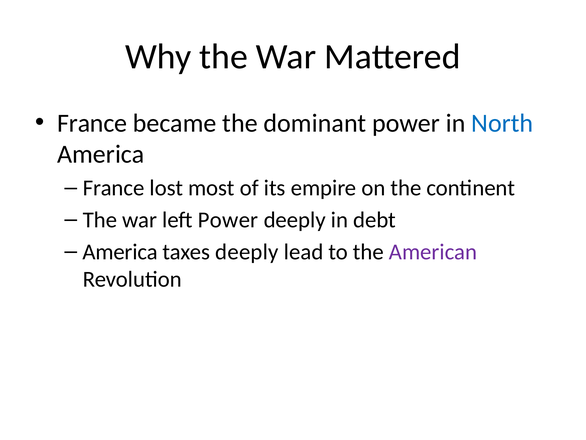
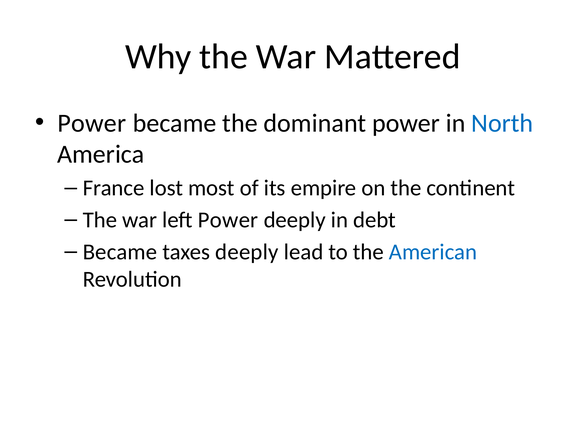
France: France -> Power (92, 123)
America: America -> Became (120, 252)
American colour: purple -> blue (433, 252)
